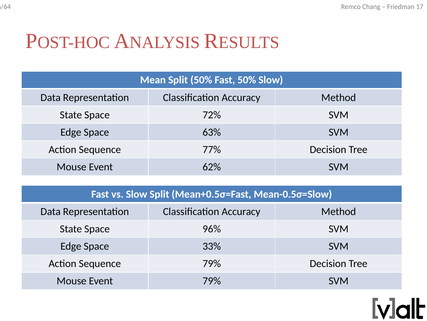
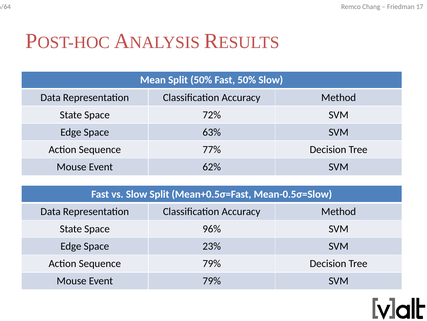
33%: 33% -> 23% (212, 246)
